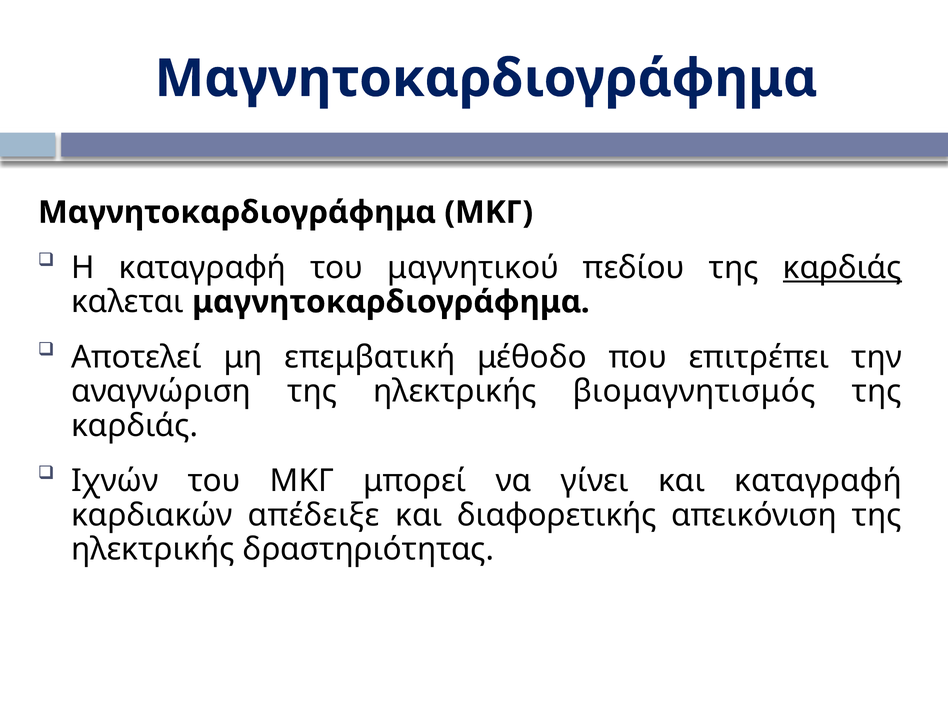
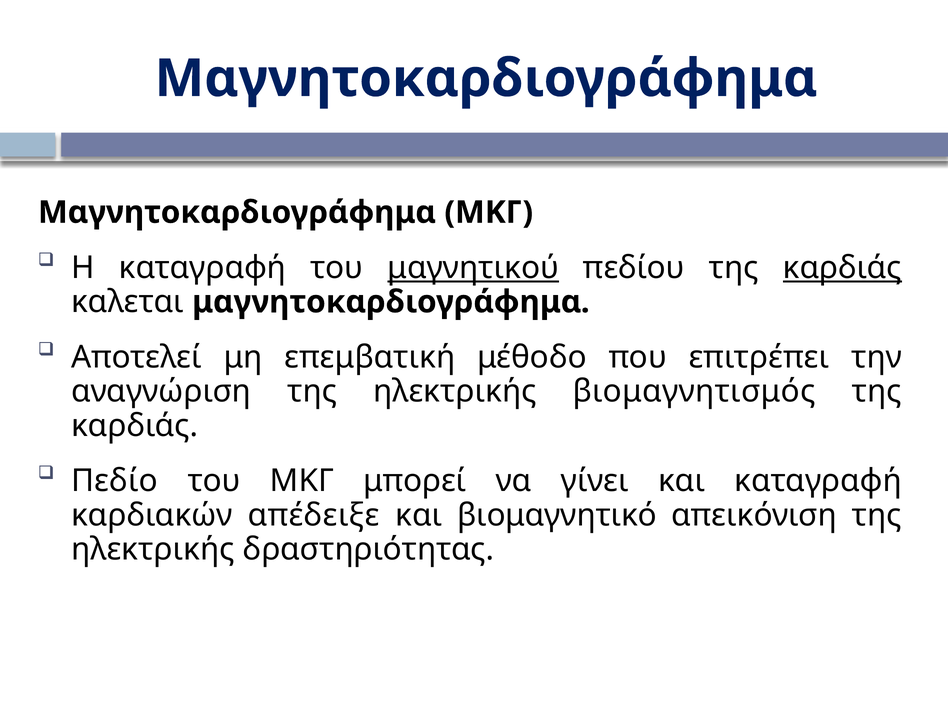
μαγνητικού underline: none -> present (473, 268)
Ιχνών: Ιχνών -> Πεδίο (115, 481)
διαφορετικής: διαφορετικής -> βιομαγνητικό (557, 515)
